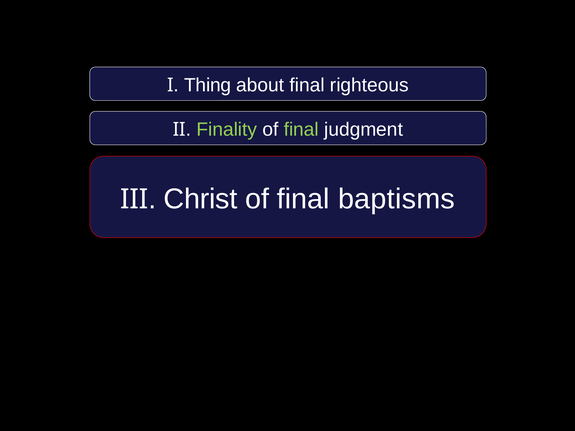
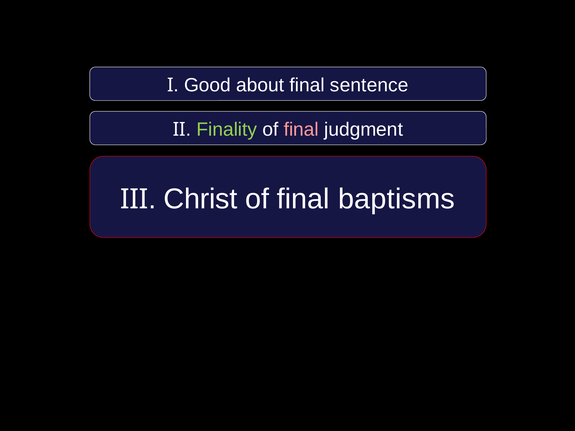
Thing: Thing -> Good (208, 85)
righteous: righteous -> sentence (369, 85)
final colour: light green -> pink (301, 129)
